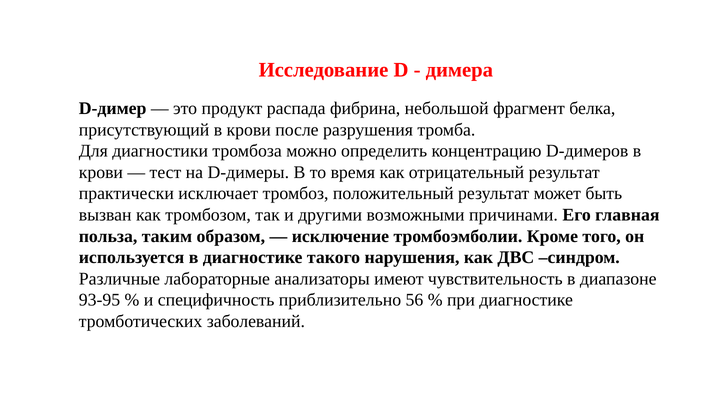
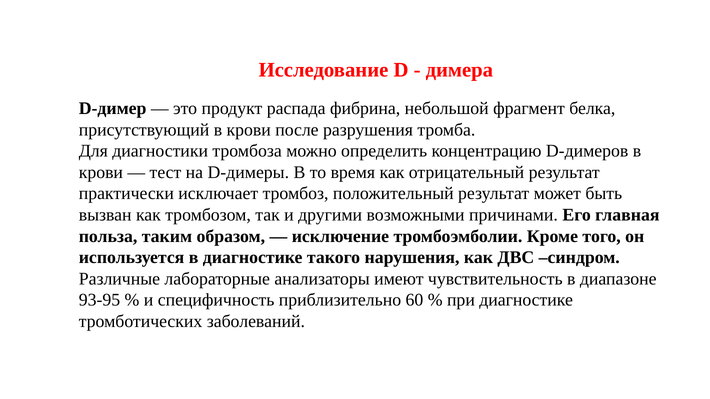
56: 56 -> 60 (414, 300)
